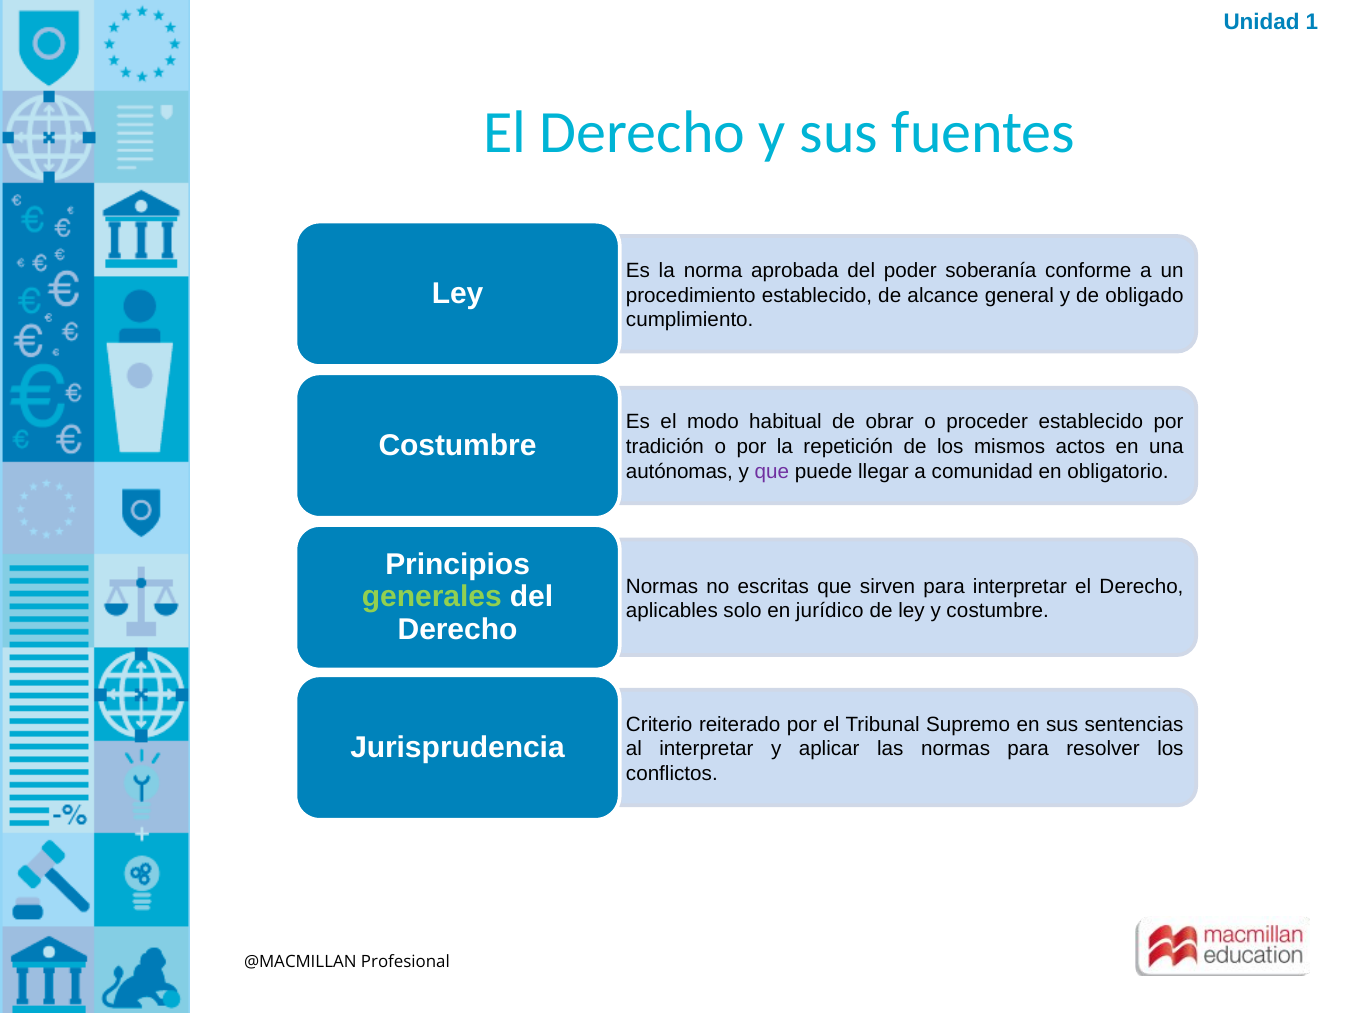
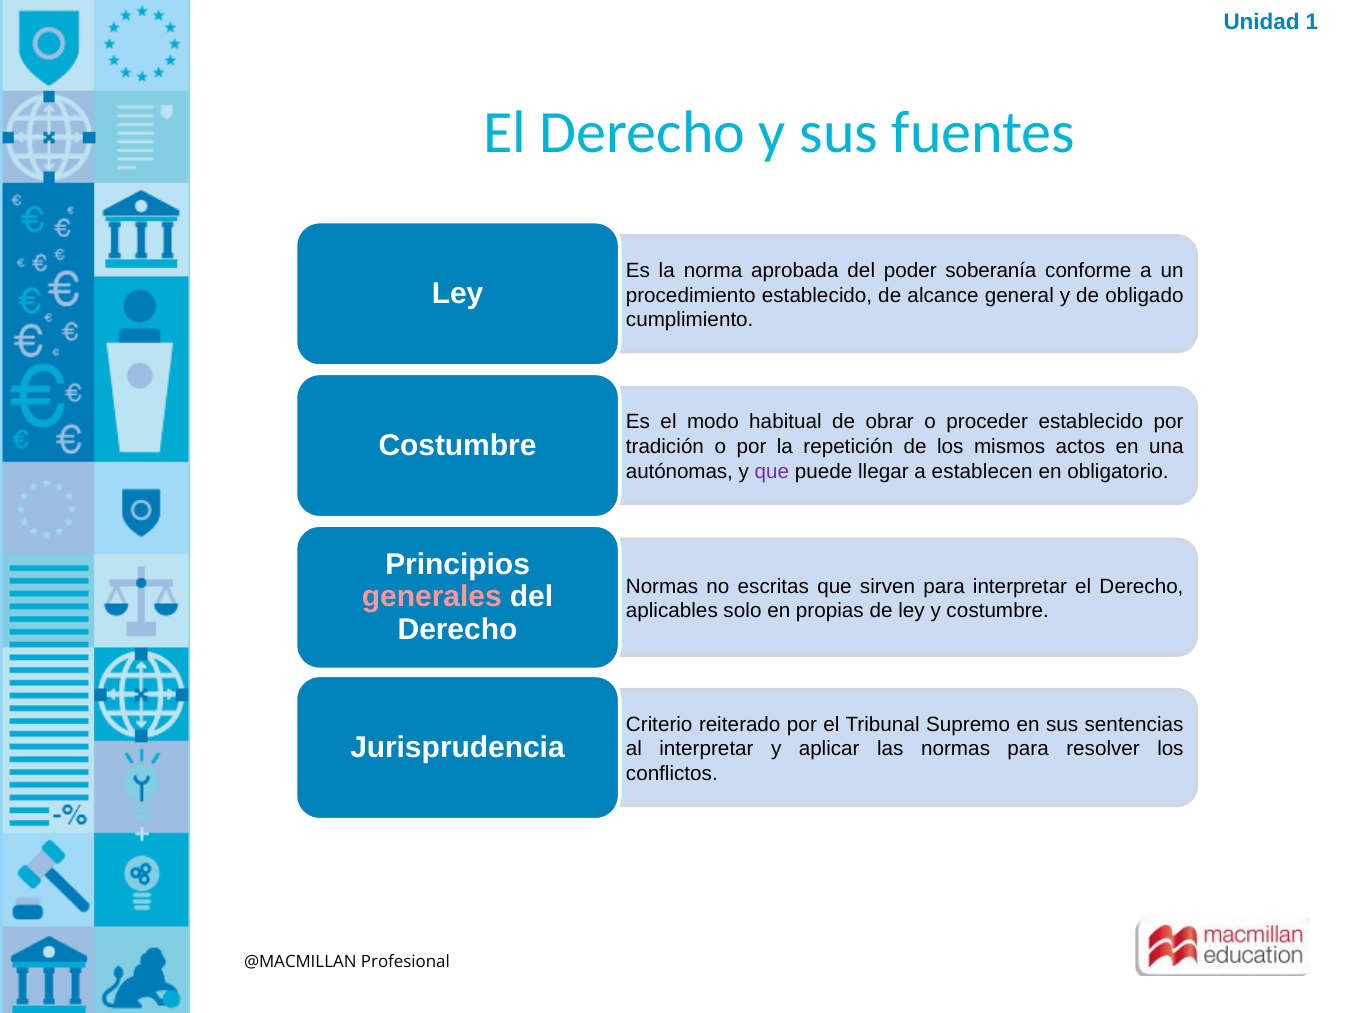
comunidad: comunidad -> establecen (982, 472)
generales colour: light green -> pink (432, 597)
jurídico: jurídico -> propias (830, 611)
